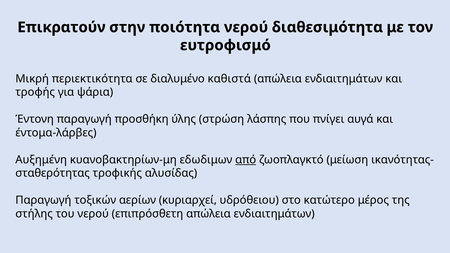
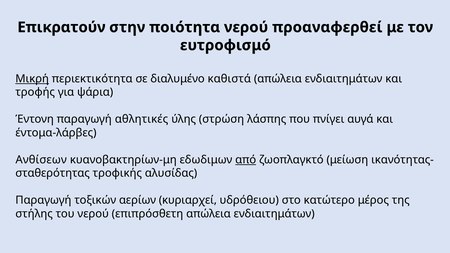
διαθεσιμότητα: διαθεσιμότητα -> προαναφερθεί (327, 27)
Μικρή underline: none -> present (32, 79)
προσθήκη: προσθήκη -> αθλητικές (142, 119)
Αυξημένη: Αυξημένη -> Ανθίσεων (41, 160)
